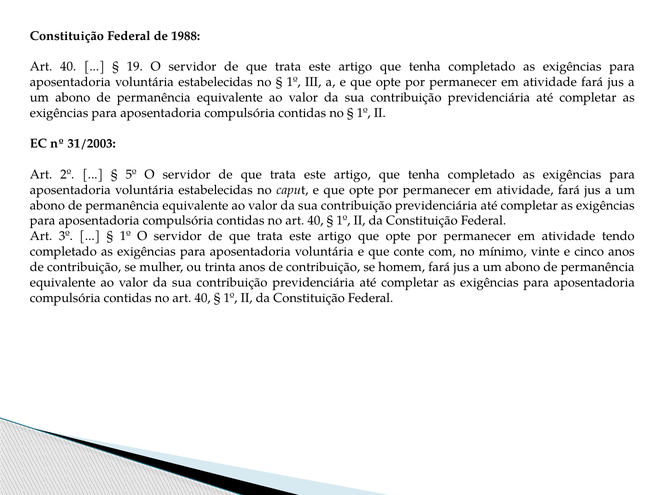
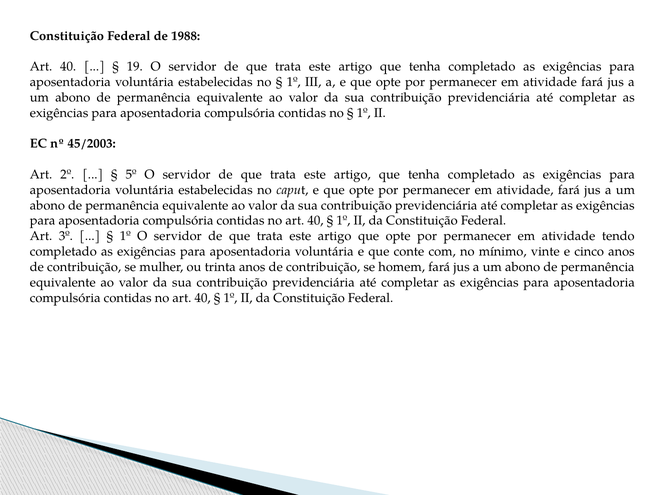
31/2003: 31/2003 -> 45/2003 (92, 144)
